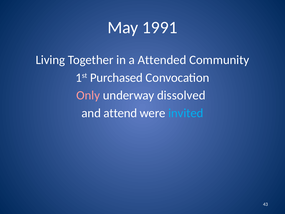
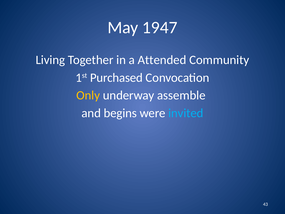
1991: 1991 -> 1947 (160, 28)
Only colour: pink -> yellow (88, 95)
dissolved: dissolved -> assemble (181, 95)
attend: attend -> begins (120, 113)
